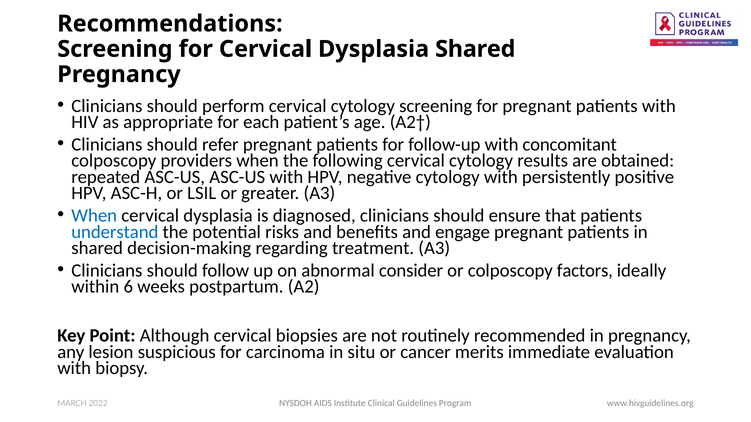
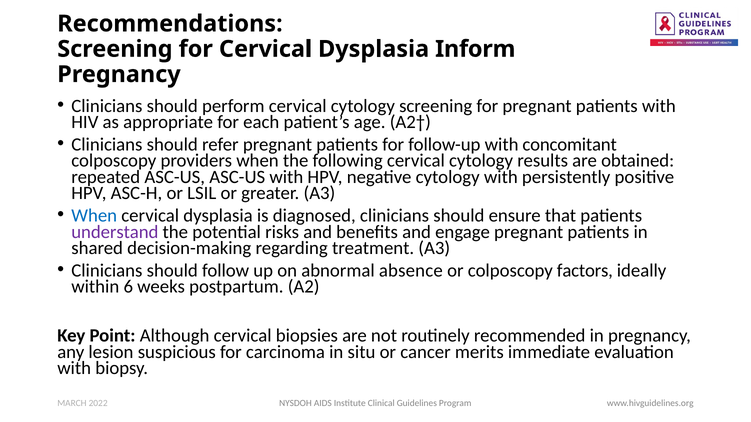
Dysplasia Shared: Shared -> Inform (475, 49)
understand colour: blue -> purple (115, 232)
consider: consider -> absence (411, 271)
